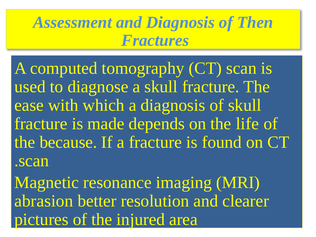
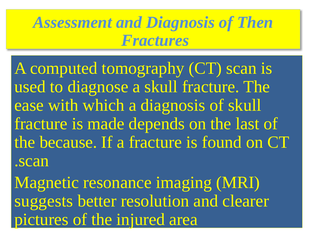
life: life -> last (247, 124)
abrasion: abrasion -> suggests (44, 201)
